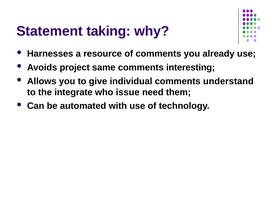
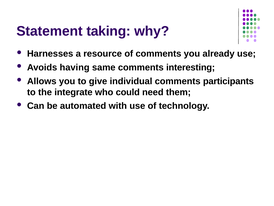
project: project -> having (75, 67)
understand: understand -> participants (228, 81)
issue: issue -> could (128, 92)
